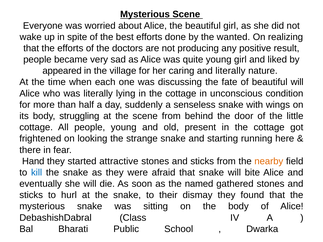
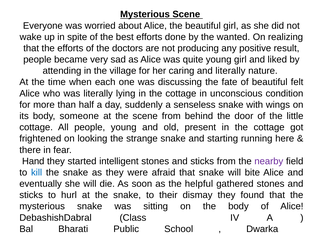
appeared: appeared -> attending (62, 71)
beautiful will: will -> felt (297, 82)
struggling: struggling -> someone (79, 116)
attractive: attractive -> intelligent (119, 161)
nearby colour: orange -> purple (269, 161)
named: named -> helpful (199, 184)
